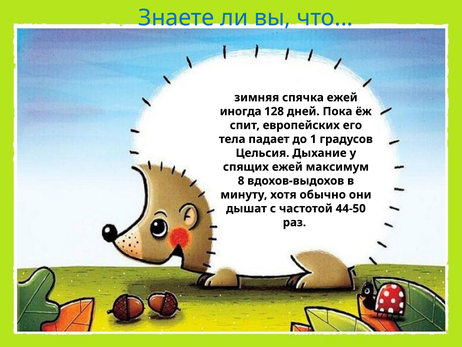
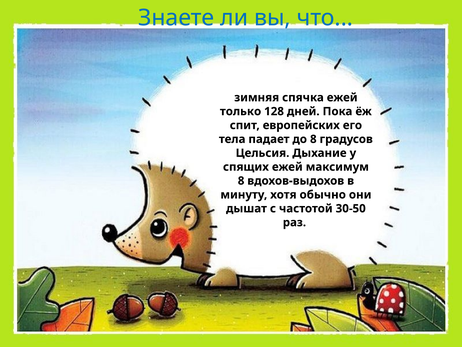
иногда: иногда -> только (241, 111)
до 1: 1 -> 8 (313, 139)
44-50: 44-50 -> 30-50 (351, 208)
